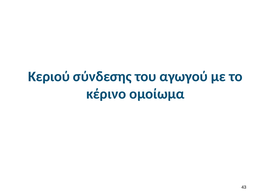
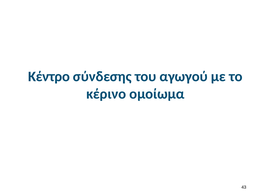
Κεριού: Κεριού -> Κέντρο (49, 77)
